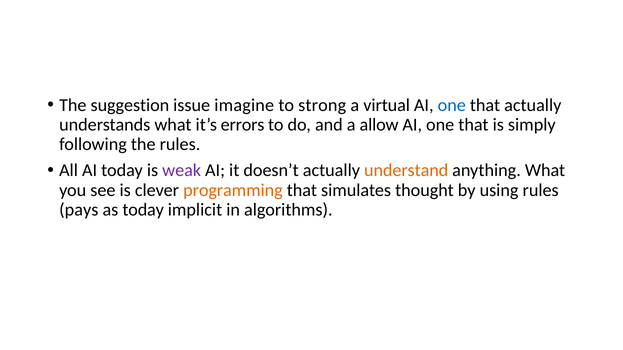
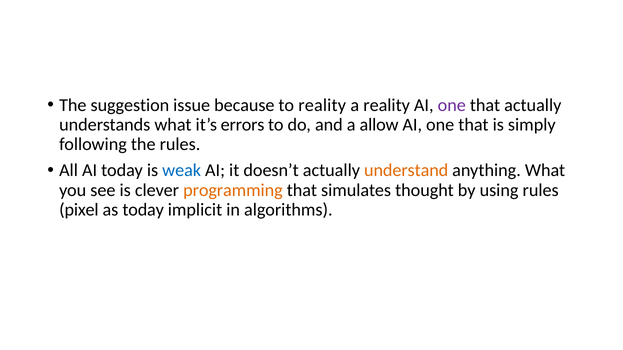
imagine: imagine -> because (244, 105)
to strong: strong -> reality (322, 105)
a virtual: virtual -> reality (387, 105)
one colour: blue -> purple (452, 105)
weak colour: purple -> blue (182, 171)
pays: pays -> pixel (79, 210)
